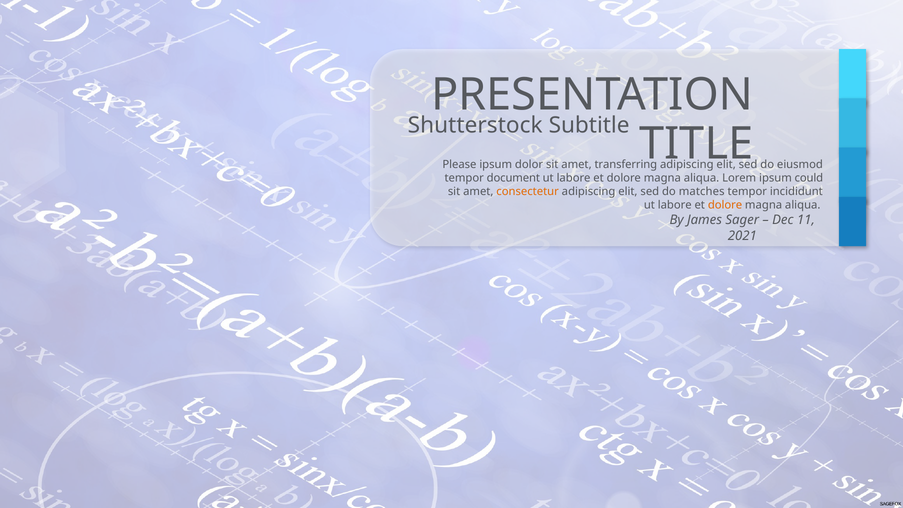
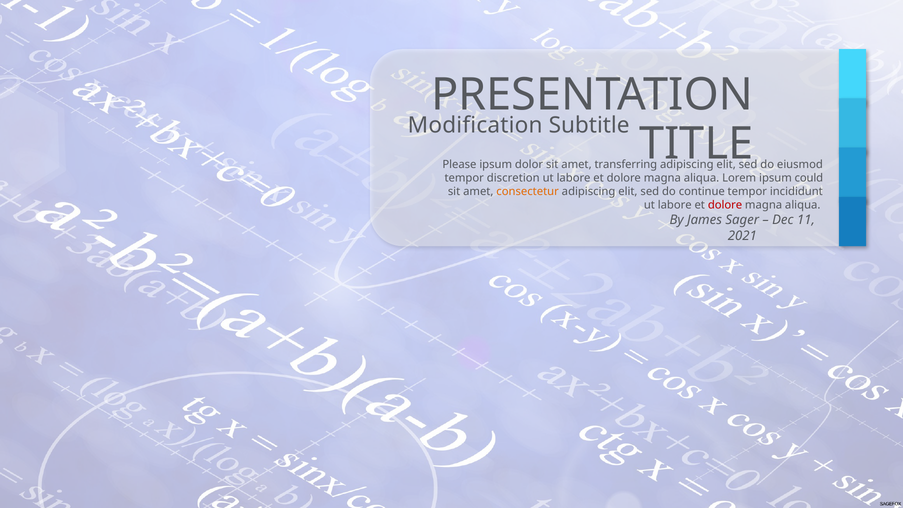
Shutterstock: Shutterstock -> Modification (475, 125)
document: document -> discretion (513, 178)
matches: matches -> continue (702, 192)
dolore colour: orange -> red (725, 205)
